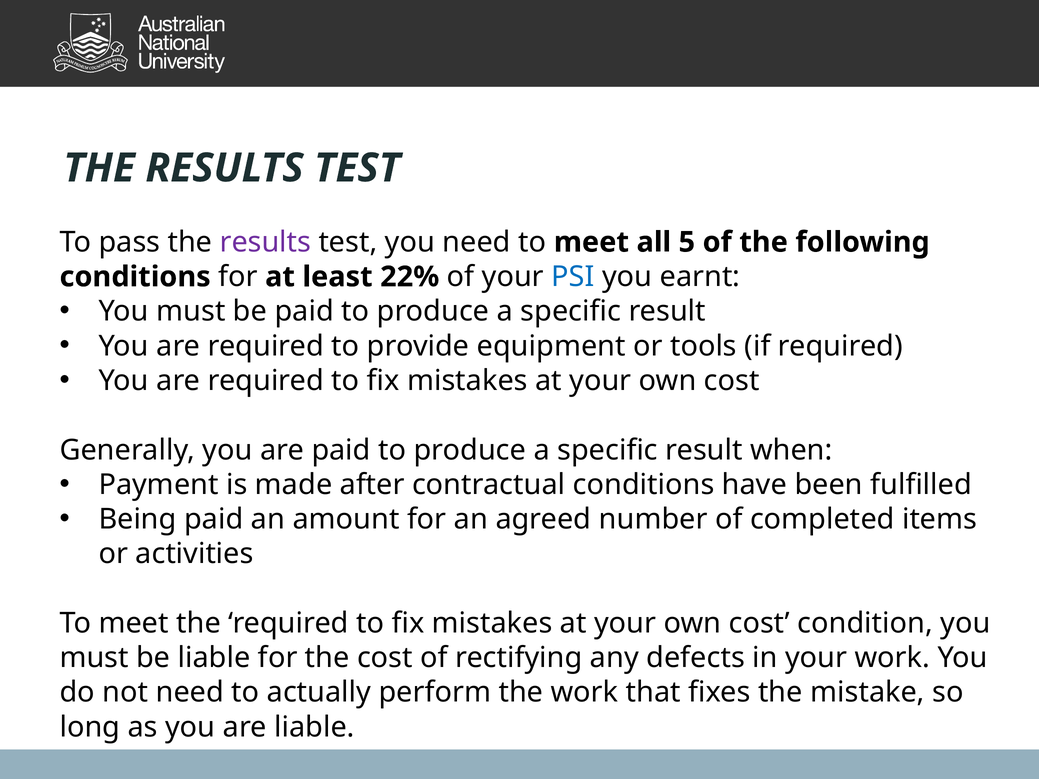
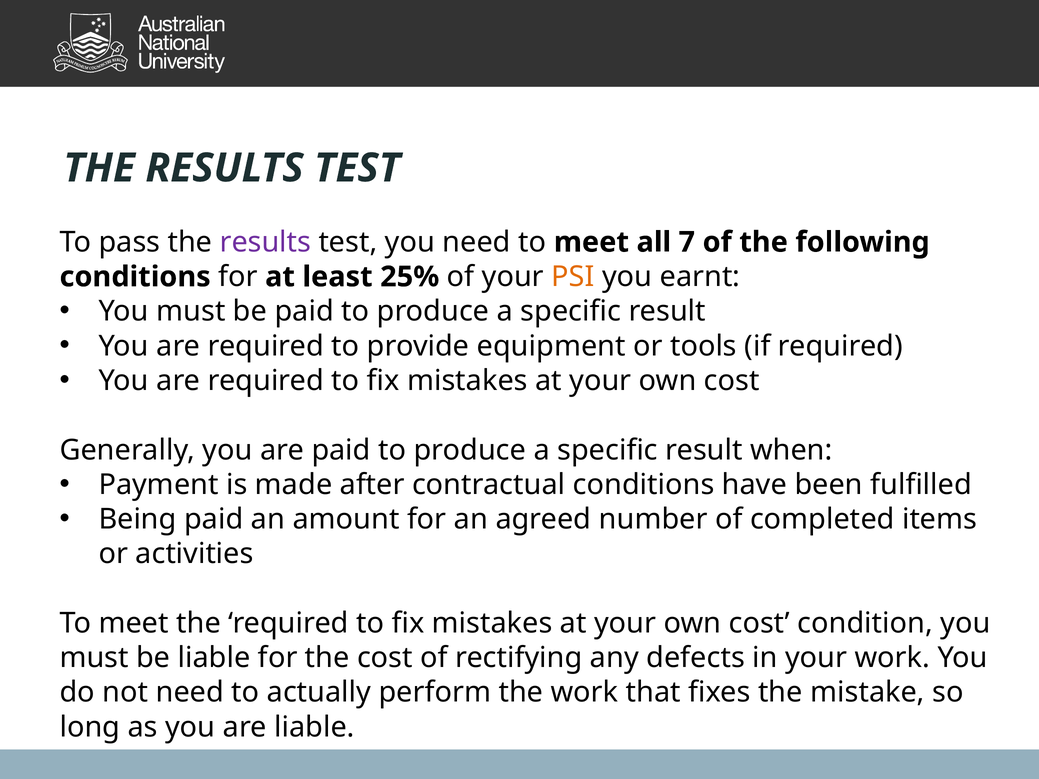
5: 5 -> 7 (687, 242)
22%: 22% -> 25% (410, 277)
PSI colour: blue -> orange (573, 277)
